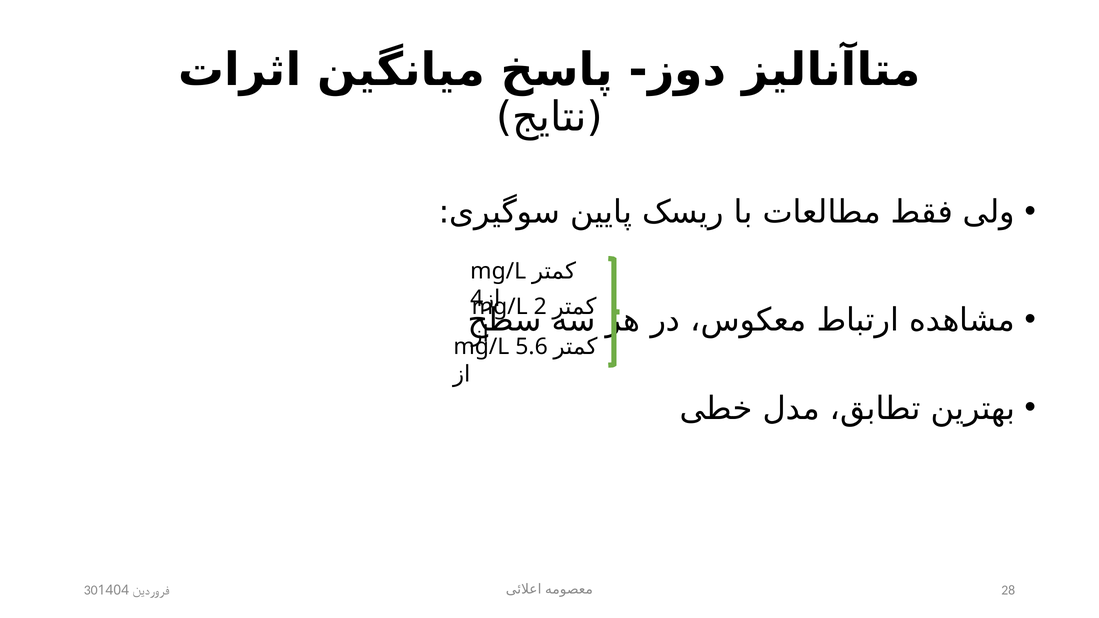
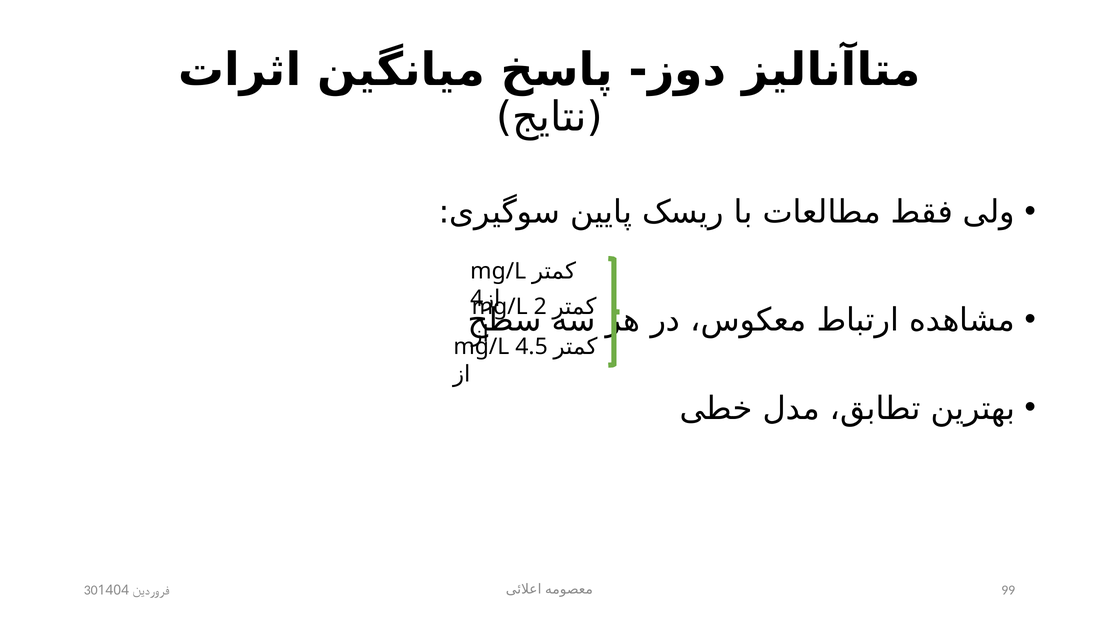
5.6: 5.6 -> 4.5 (532, 347)
28: 28 -> 99 (1008, 590)
